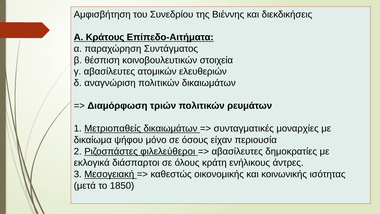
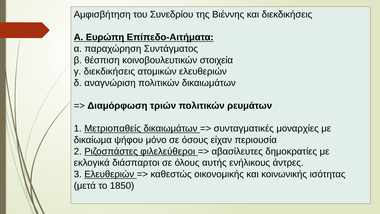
Κράτους: Κράτους -> Ευρώπη (105, 37)
γ αβασίλευτες: αβασίλευτες -> διεκδικήσεις (109, 71)
κράτη: κράτη -> αυτής (214, 163)
3 Μεσογειακή: Μεσογειακή -> Ελευθεριών (109, 174)
